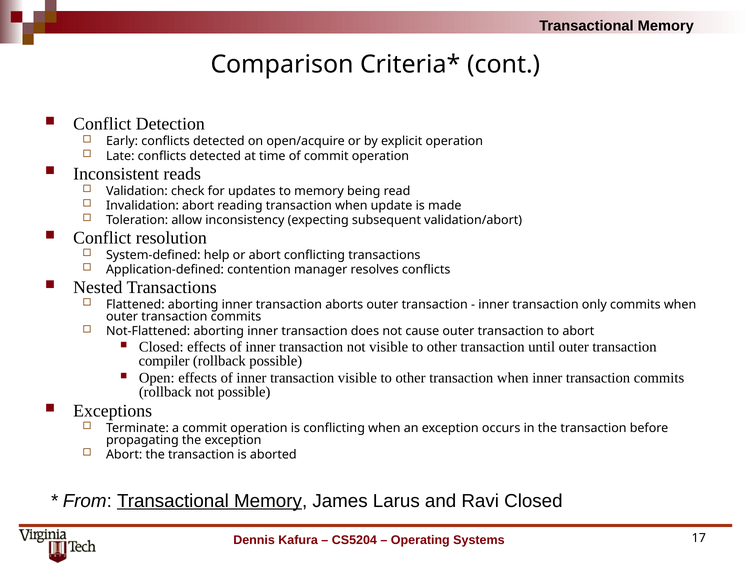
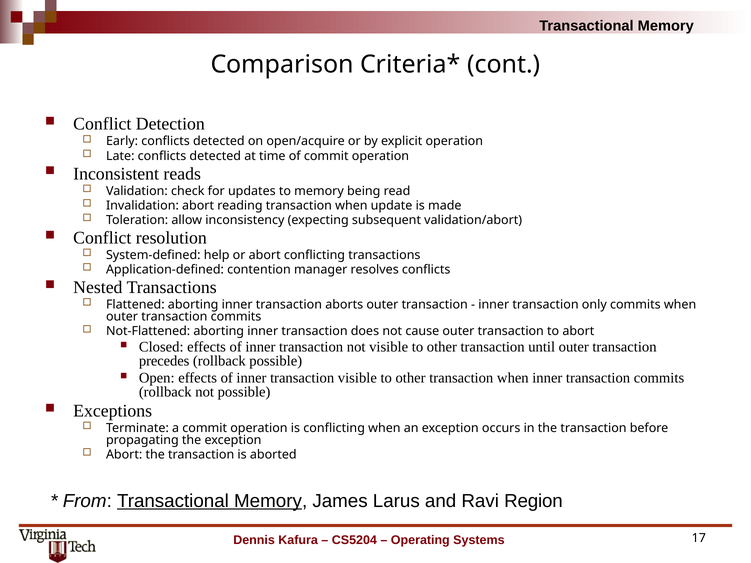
compiler: compiler -> precedes (164, 361)
Ravi Closed: Closed -> Region (533, 501)
